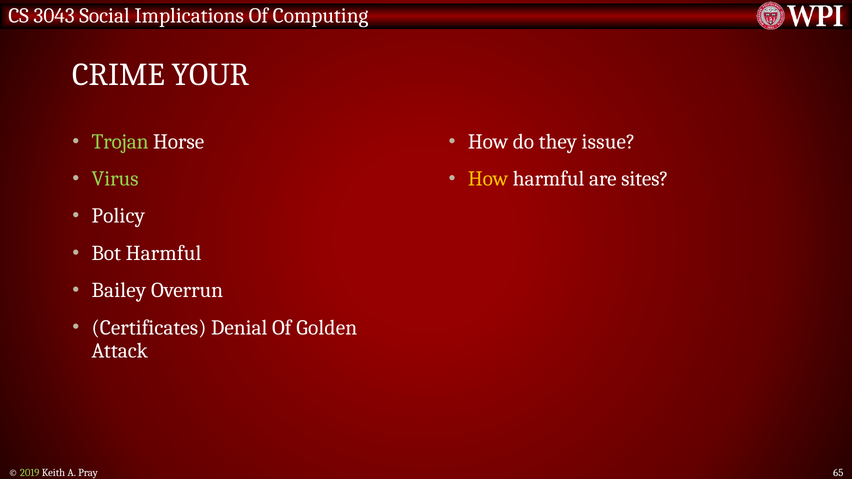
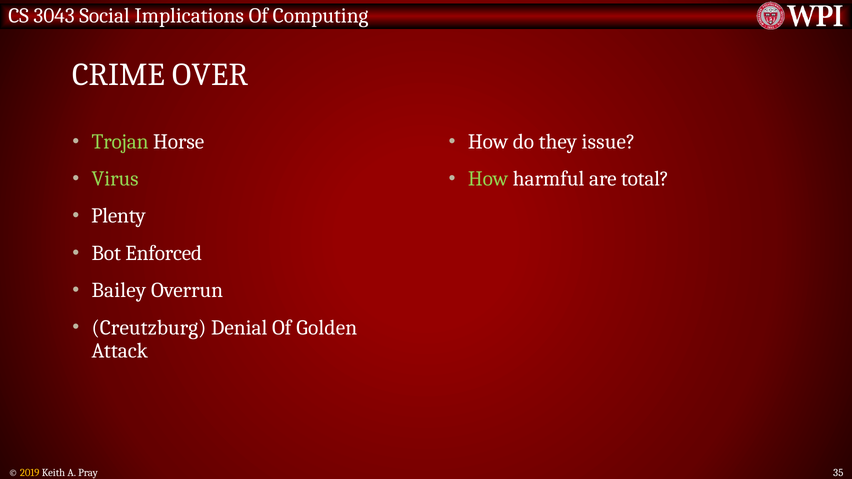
YOUR: YOUR -> OVER (210, 75)
How colour: yellow -> light green (488, 179)
sites: sites -> total (645, 179)
Policy: Policy -> Plenty (118, 216)
Bot Harmful: Harmful -> Enforced (164, 253)
Certificates: Certificates -> Creutzburg (149, 328)
2019 colour: light green -> yellow (30, 473)
65: 65 -> 35 (838, 473)
